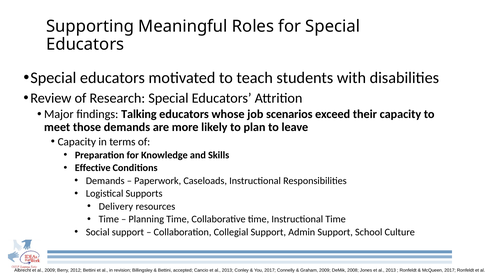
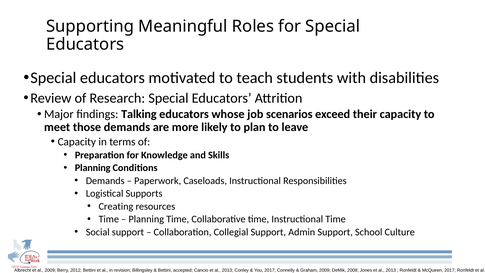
Effective: Effective -> Planning (93, 168)
Delivery: Delivery -> Creating (116, 206)
